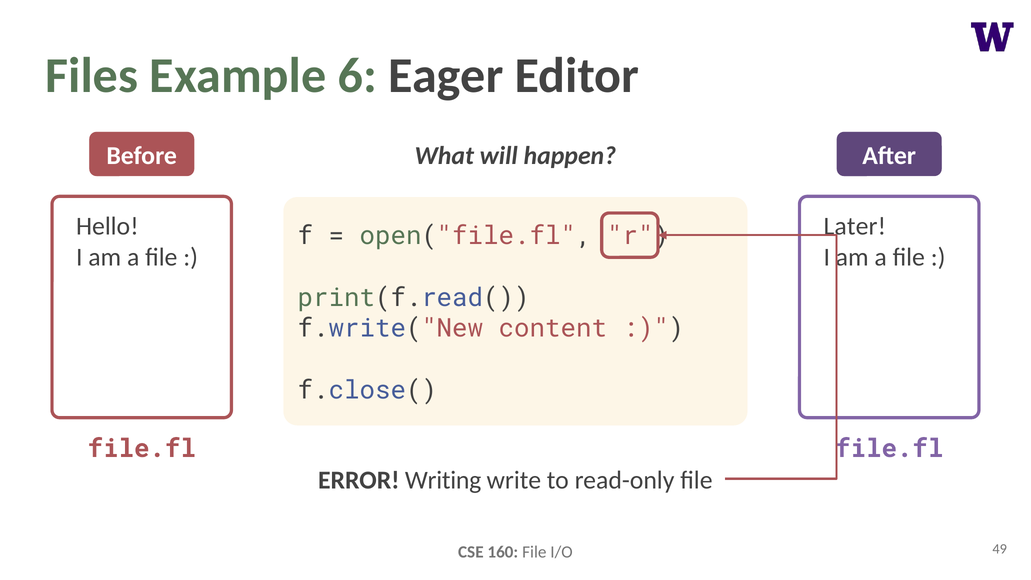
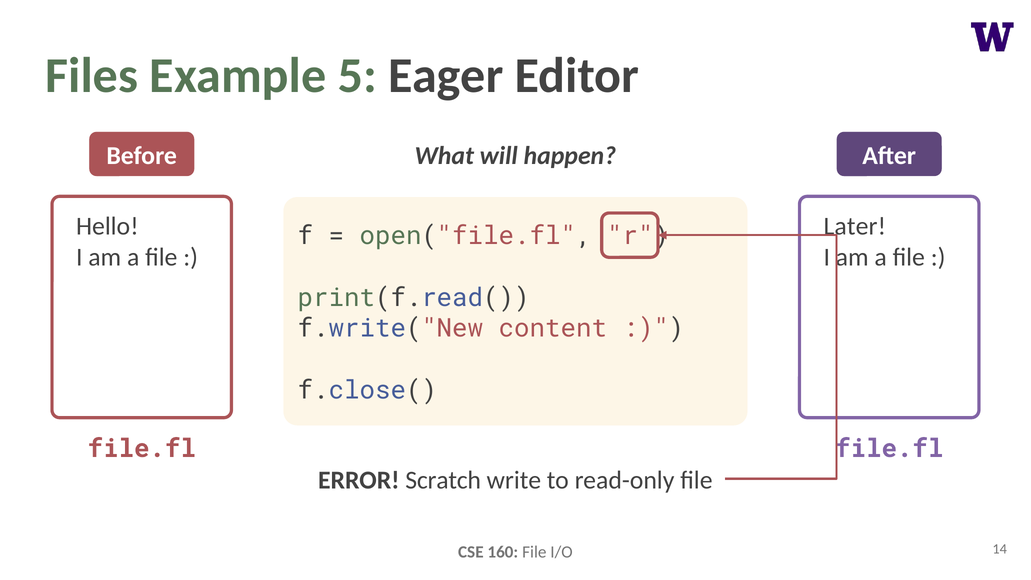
6: 6 -> 5 (357, 76)
Writing: Writing -> Scratch (443, 480)
49: 49 -> 14 (1000, 549)
